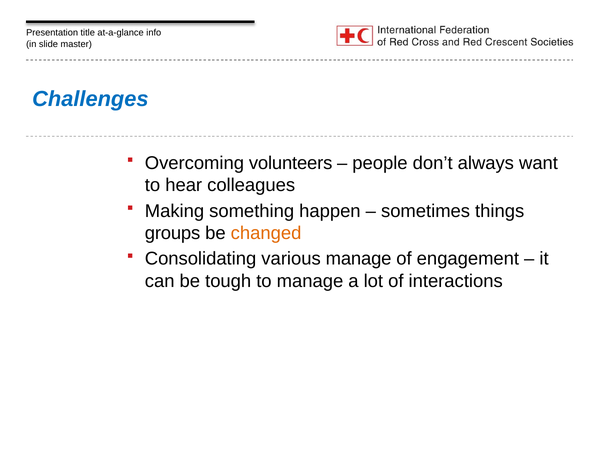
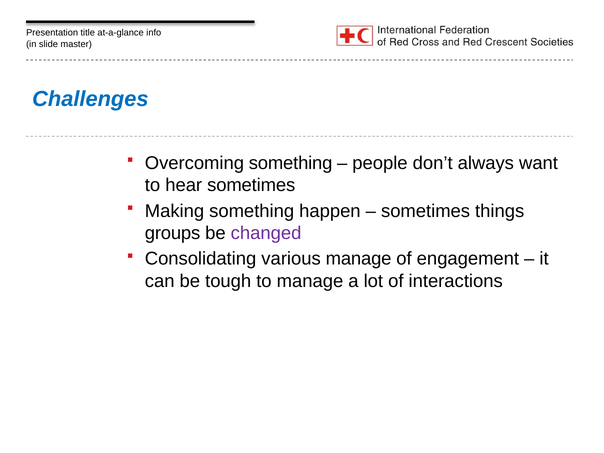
Overcoming volunteers: volunteers -> something (291, 163)
hear colleagues: colleagues -> sometimes (251, 185)
changed colour: orange -> purple (266, 233)
